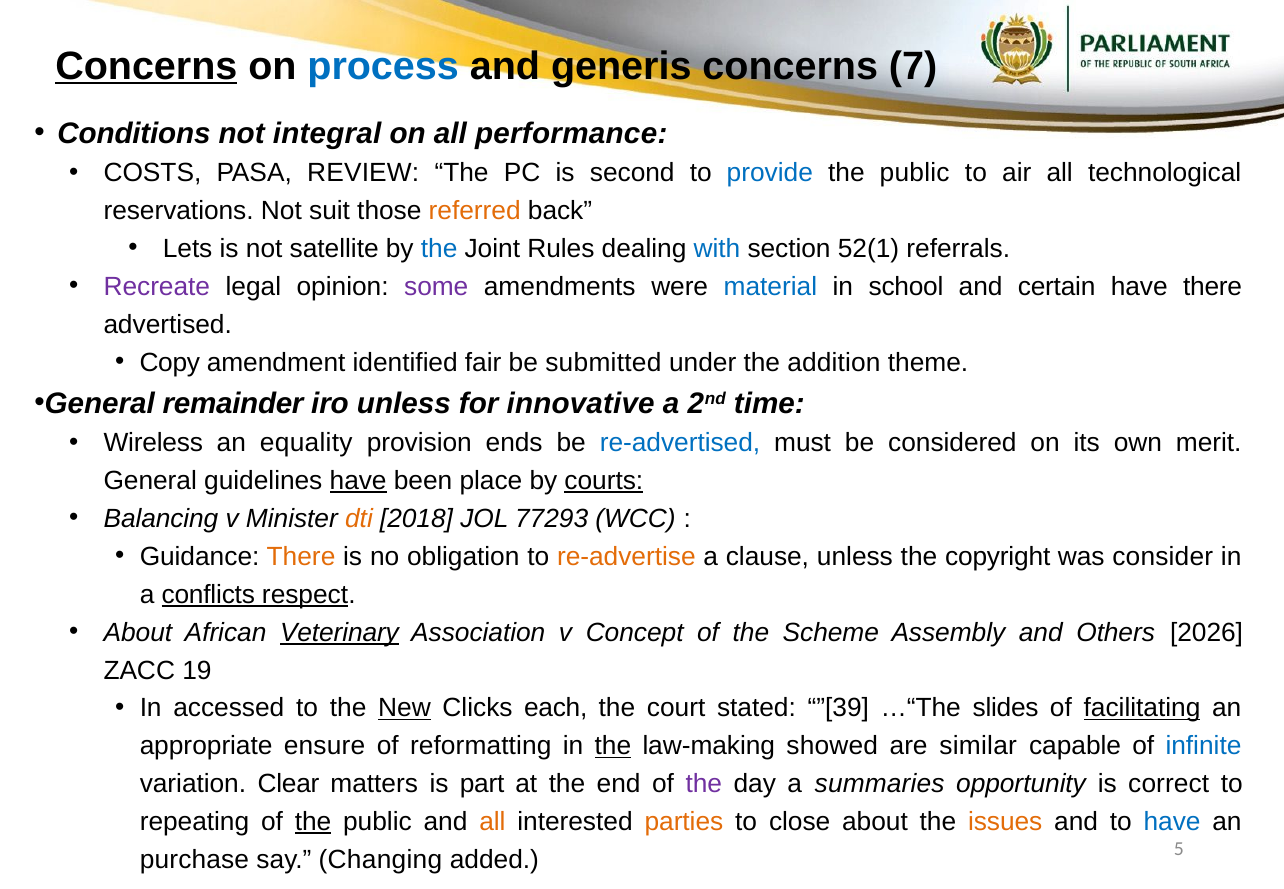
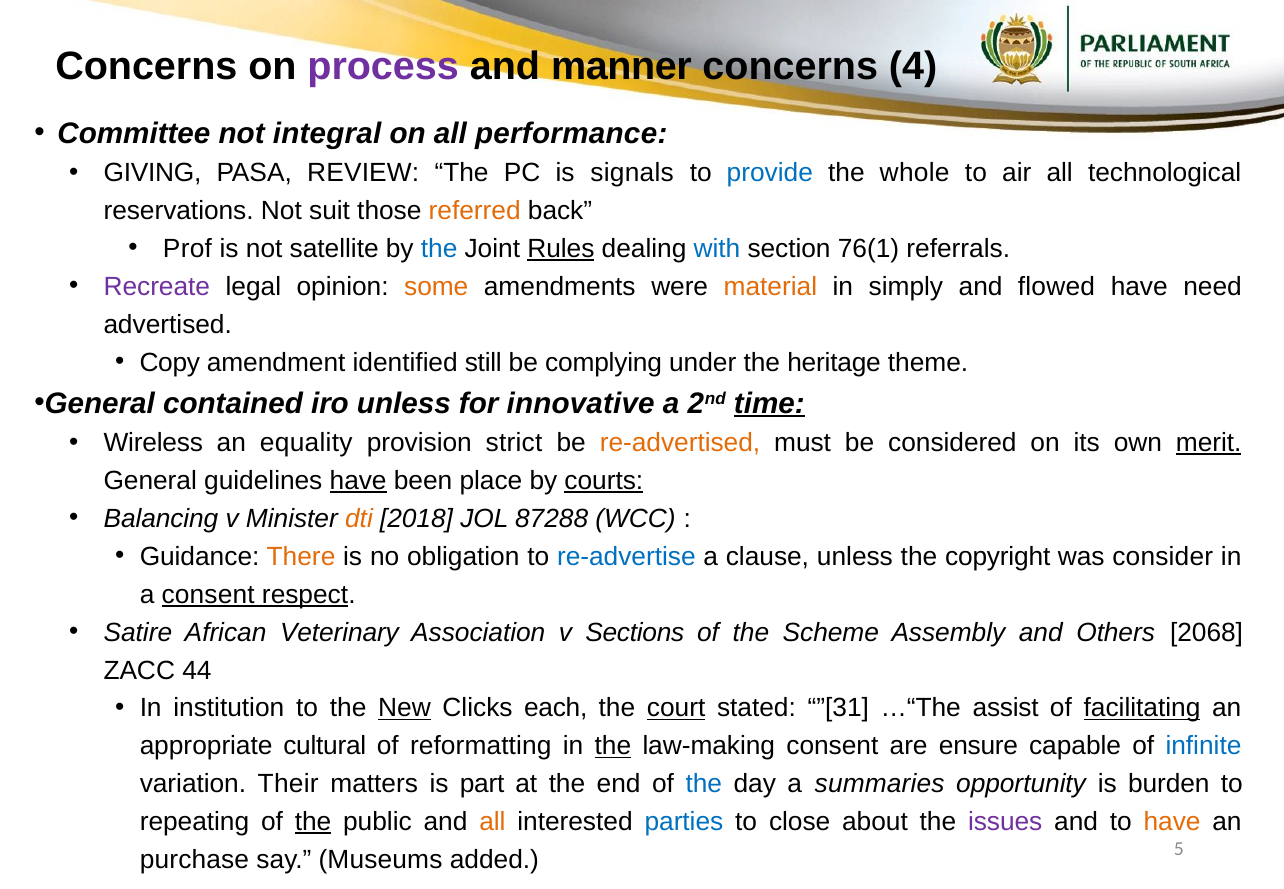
Concerns underline: present -> none (146, 66)
process colour: blue -> purple (383, 66)
generis: generis -> manner (621, 66)
7: 7 -> 4 (913, 66)
Conditions: Conditions -> Committee (134, 133)
COSTS: COSTS -> GIVING (153, 173)
second: second -> signals (632, 173)
public: public -> whole (915, 173)
Lets: Lets -> Prof (187, 249)
Rules underline: none -> present (561, 249)
52(1: 52(1 -> 76(1 (869, 249)
some colour: purple -> orange (436, 287)
material colour: blue -> orange (770, 287)
school: school -> simply (906, 287)
certain: certain -> flowed (1056, 287)
have there: there -> need (1213, 287)
fair: fair -> still (483, 362)
submitted: submitted -> complying (604, 362)
addition: addition -> heritage (834, 362)
remainder: remainder -> contained (233, 403)
time underline: none -> present (769, 403)
ends: ends -> strict (514, 443)
re-advertised colour: blue -> orange (680, 443)
merit underline: none -> present (1209, 443)
77293: 77293 -> 87288 (552, 519)
re-advertise colour: orange -> blue (626, 557)
a conflicts: conflicts -> consent (208, 594)
About: About -> Satire (138, 632)
Veterinary underline: present -> none (339, 632)
Concept: Concept -> Sections (635, 632)
2026: 2026 -> 2068 (1207, 632)
19: 19 -> 44 (197, 670)
accessed: accessed -> institution (229, 708)
court underline: none -> present (676, 708)
”[39: ”[39 -> ”[31 (838, 708)
slides: slides -> assist (1006, 708)
ensure: ensure -> cultural (325, 746)
law-making showed: showed -> consent (832, 746)
similar: similar -> ensure (978, 746)
Clear: Clear -> Their (288, 784)
the colour: purple -> blue (704, 784)
correct: correct -> burden (1169, 784)
parties colour: orange -> blue (684, 822)
issues colour: orange -> purple (1005, 822)
have colour: blue -> orange (1172, 822)
Changing: Changing -> Museums (380, 860)
